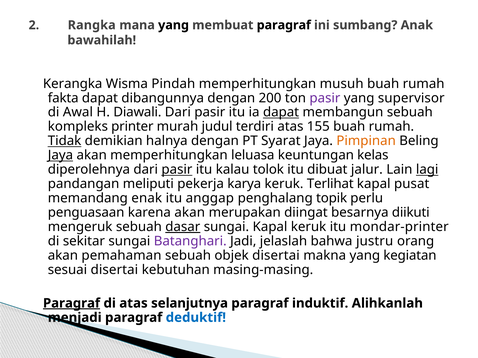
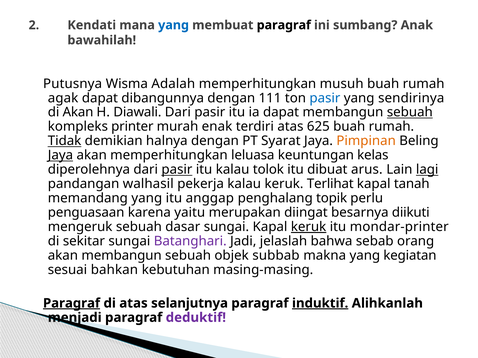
Rangka: Rangka -> Kendati (92, 25)
yang colour: black -> blue (174, 25)
Kerangka: Kerangka -> Putusnya (73, 84)
Pindah: Pindah -> Adalah (173, 84)
fakta: fakta -> agak (63, 98)
200: 200 -> 111 (270, 98)
pasir colour: purple -> blue (325, 98)
supervisor: supervisor -> sendirinya (411, 98)
di Awal: Awal -> Akan (78, 112)
dapat underline: present -> none (281, 112)
sebuah underline: none -> present (410, 112)
judul: judul -> enak (217, 127)
155: 155 -> 625 (318, 127)
jalur: jalur -> arus (367, 170)
meliputi: meliputi -> walhasil (148, 184)
pekerja karya: karya -> kalau (244, 184)
pusat: pusat -> tanah (412, 184)
memandang enak: enak -> yang (147, 198)
karena akan: akan -> yaitu (190, 213)
dasar underline: present -> none (183, 227)
keruk underline: none -> present (309, 227)
justru: justru -> sebab (375, 242)
akan pemahaman: pemahaman -> membangun (122, 256)
objek disertai: disertai -> subbab (276, 256)
sesuai disertai: disertai -> bahkan (114, 270)
induktif underline: none -> present (320, 304)
deduktif colour: blue -> purple (196, 318)
